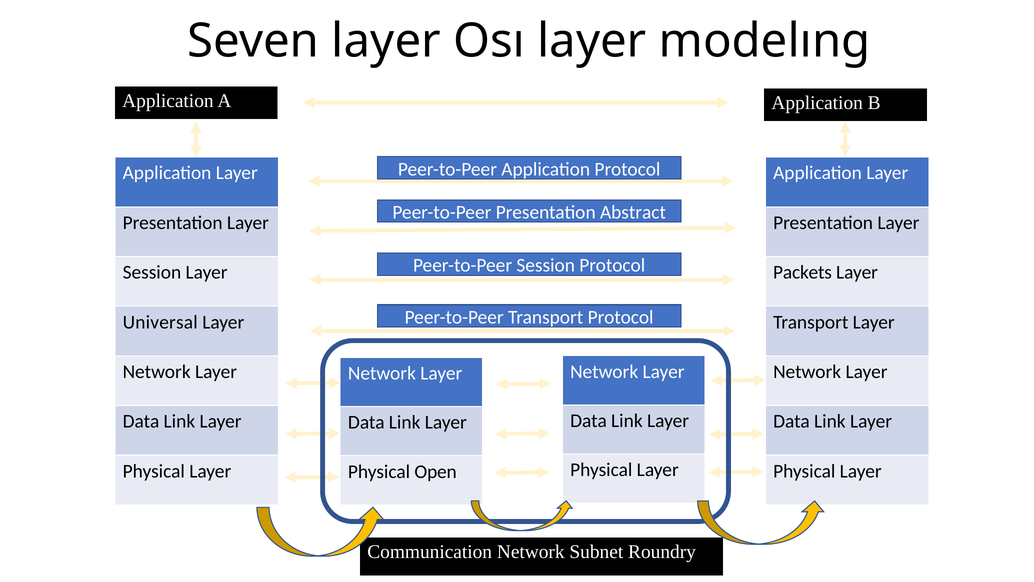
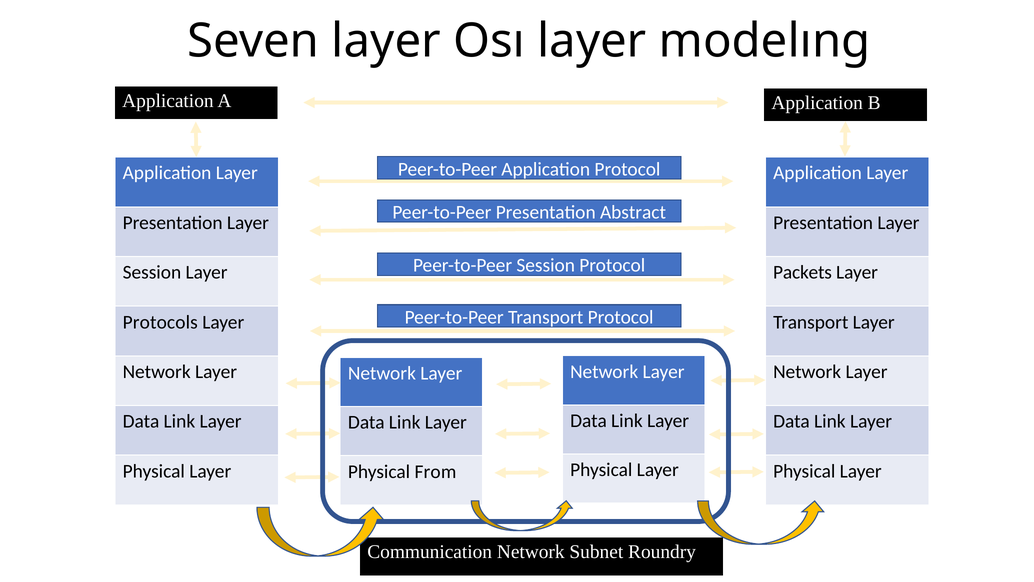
Universal: Universal -> Protocols (160, 322)
Open: Open -> From (435, 471)
